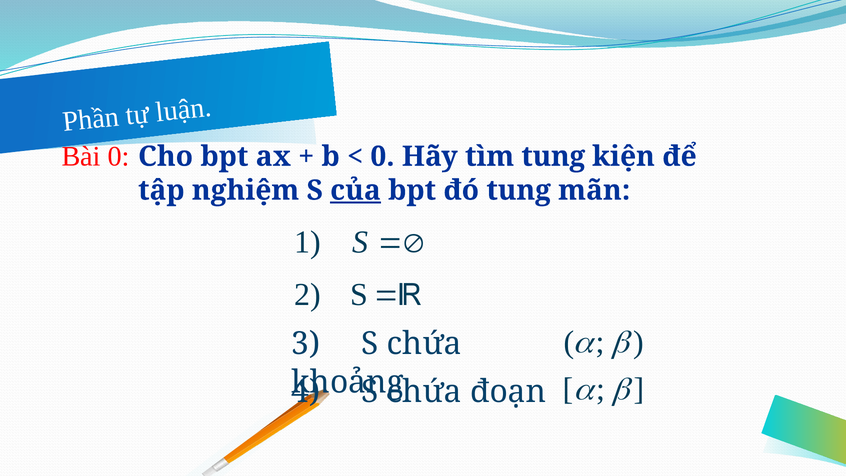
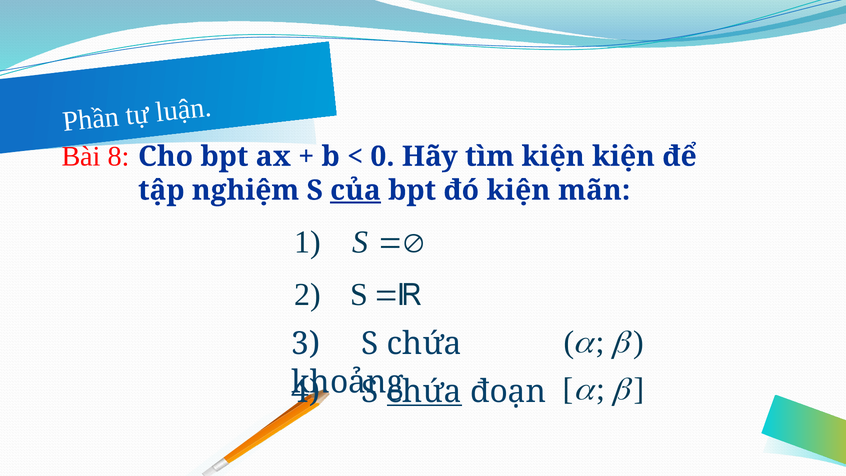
Bài 0: 0 -> 8 (119, 156)
tìm tung: tung -> kiện (553, 156)
đó tung: tung -> kiện (518, 190)
chứa underline: none -> present (424, 391)
